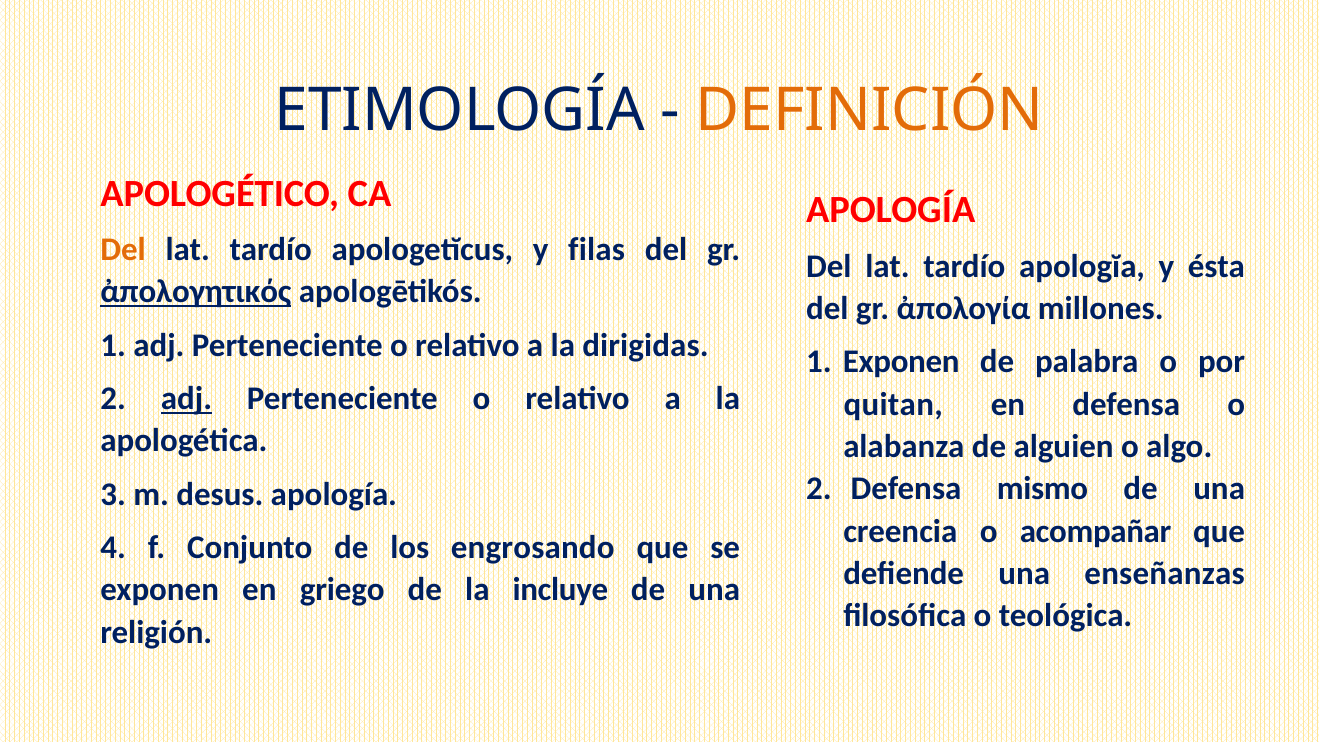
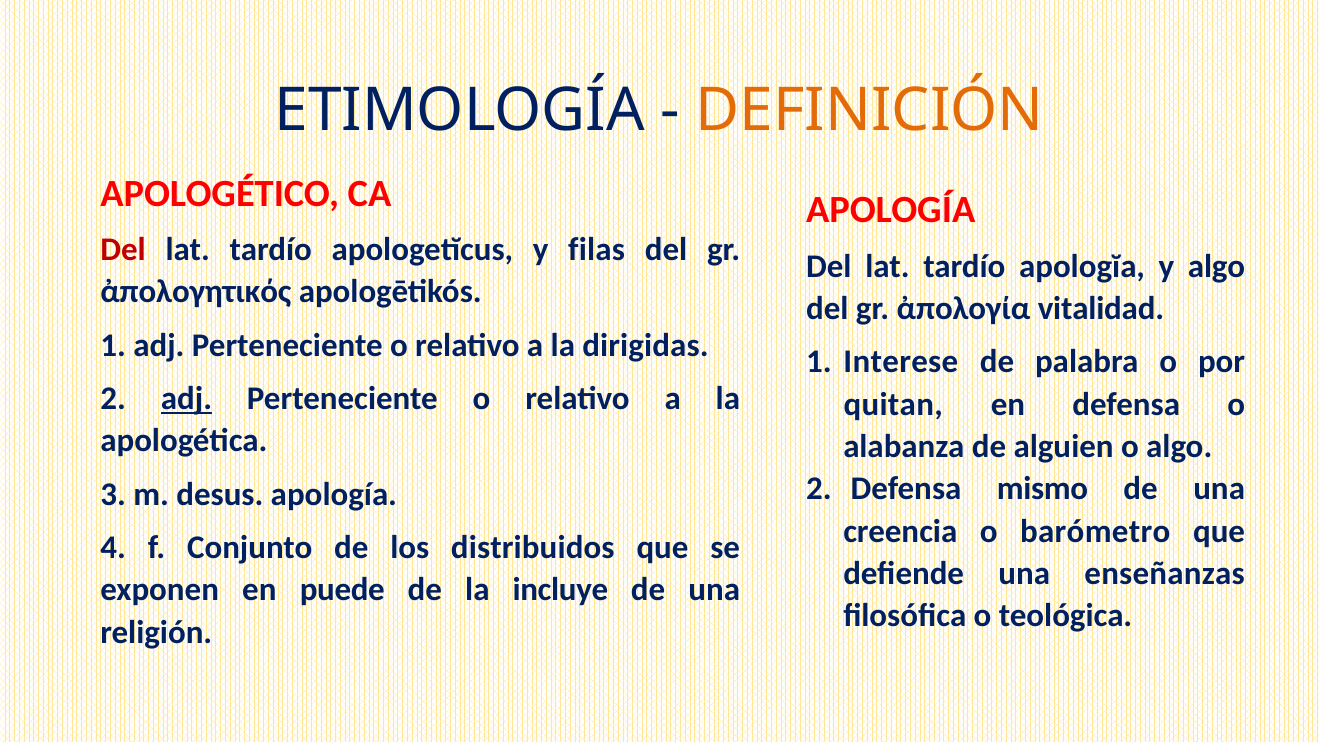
Del colour: orange -> red (123, 250)
y ésta: ésta -> algo (1217, 266)
ἀπολογητικός underline: present -> none (196, 292)
millones: millones -> vitalidad (1101, 309)
1 Exponen: Exponen -> Interese (901, 362)
acompañar: acompañar -> barómetro (1095, 531)
engrosando: engrosando -> distribuidos (533, 548)
griego: griego -> puede (342, 590)
